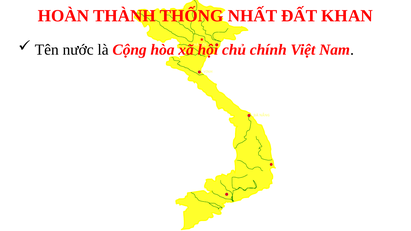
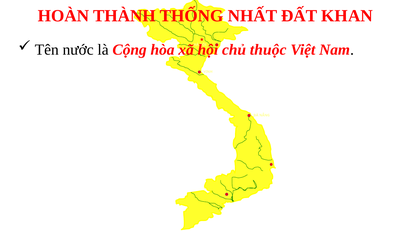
chính: chính -> thuộc (268, 50)
